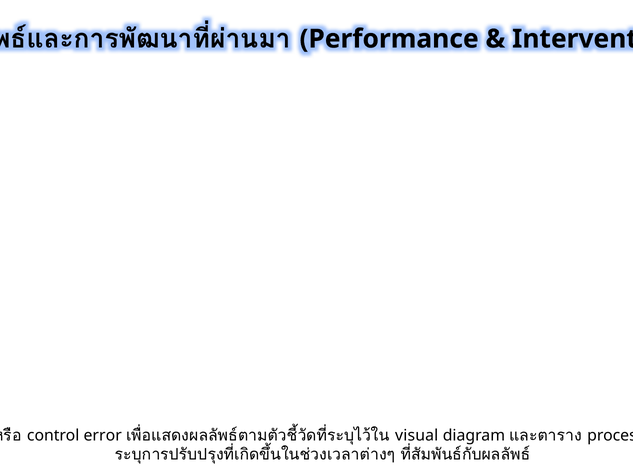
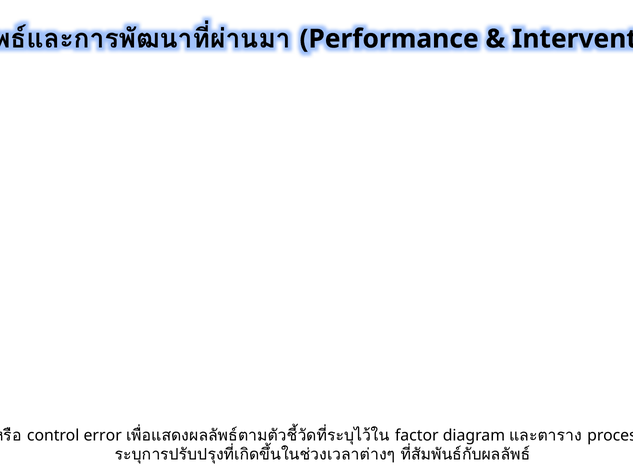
visual: visual -> factor (417, 435)
